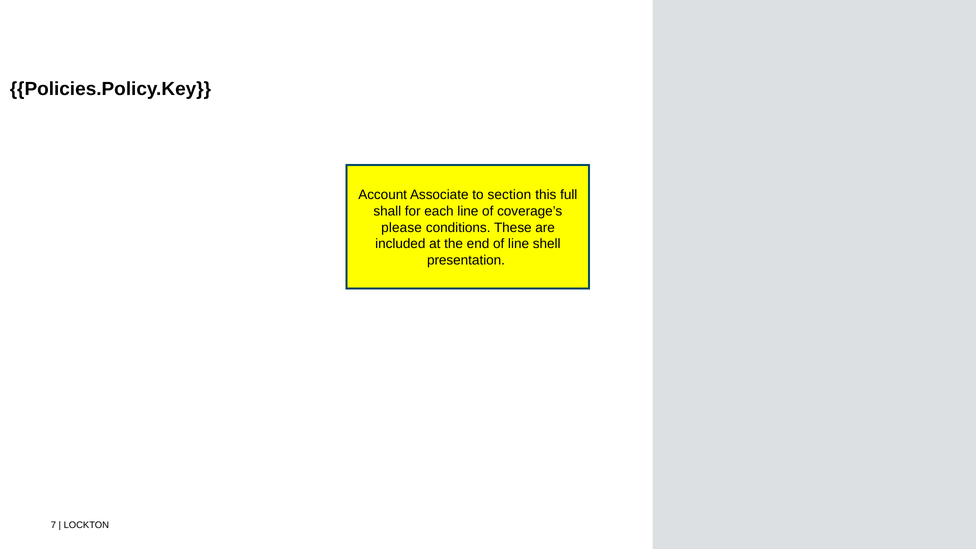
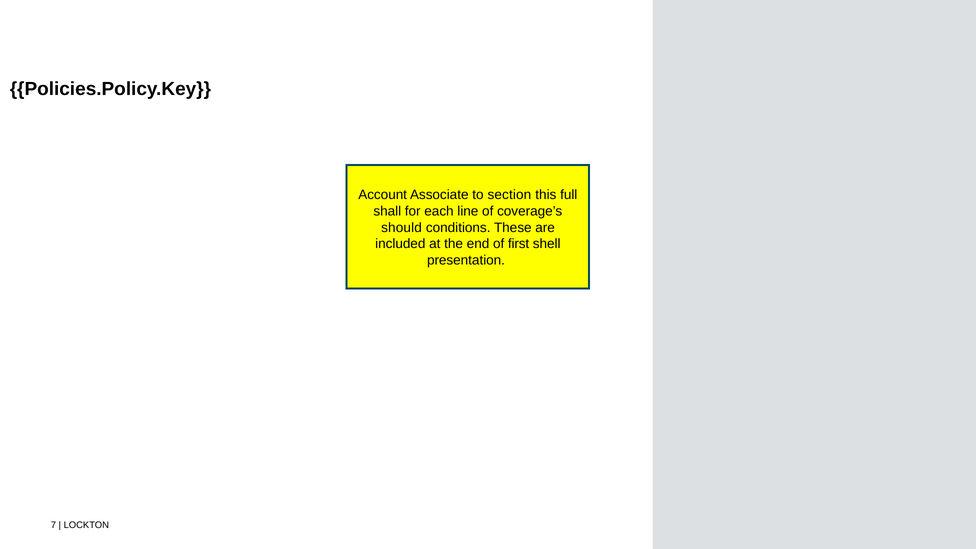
please: please -> should (402, 228)
of line: line -> first (519, 244)
